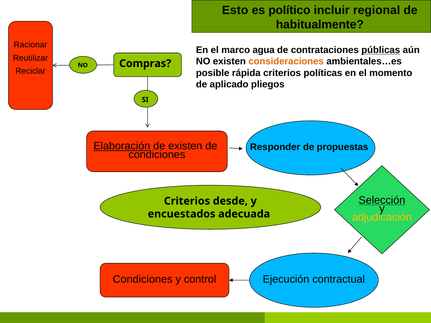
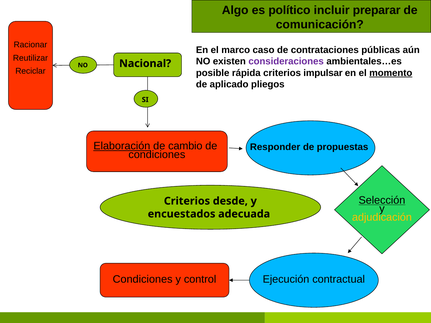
Esto: Esto -> Algo (235, 10)
regional: regional -> preparar (377, 10)
habitualmente: habitualmente -> comunicación (320, 25)
agua: agua -> caso (264, 50)
públicas underline: present -> none (381, 50)
consideraciones colour: orange -> purple (286, 62)
Compras: Compras -> Nacional (145, 64)
políticas: políticas -> impulsar (323, 73)
momento underline: none -> present (391, 73)
de existen: existen -> cambio (185, 146)
